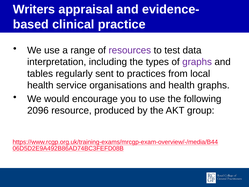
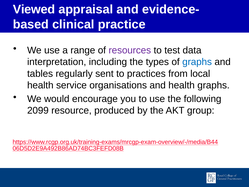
Writers: Writers -> Viewed (34, 9)
graphs colour: purple -> blue (197, 62)
2096: 2096 -> 2099 (38, 110)
